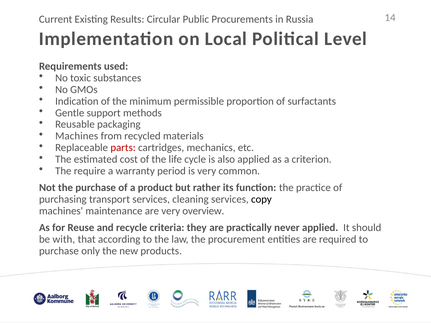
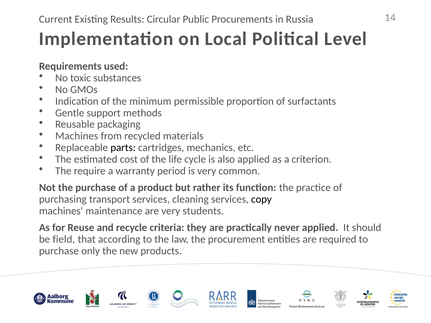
parts colour: red -> black (123, 148)
overview: overview -> students (203, 211)
with: with -> field (64, 239)
